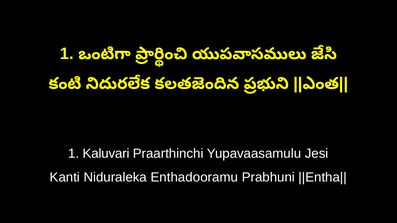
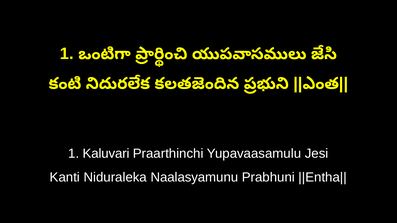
Enthadooramu: Enthadooramu -> Naalasyamunu (194, 178)
